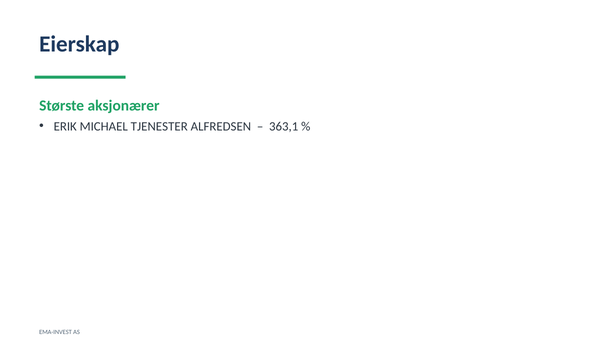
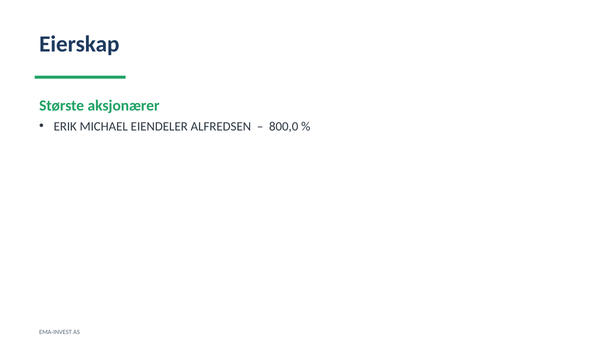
TJENESTER: TJENESTER -> EIENDELER (159, 127)
363,1: 363,1 -> 800,0 (284, 127)
